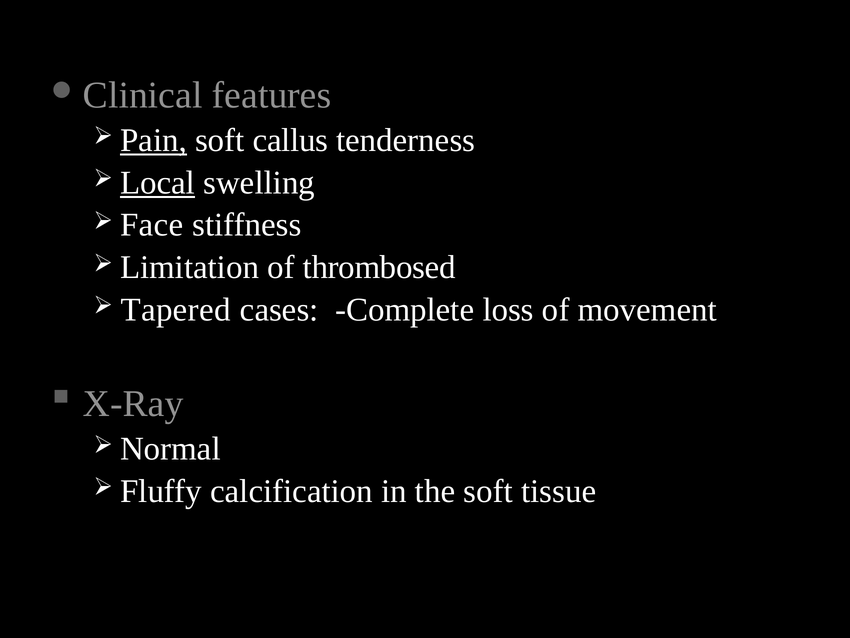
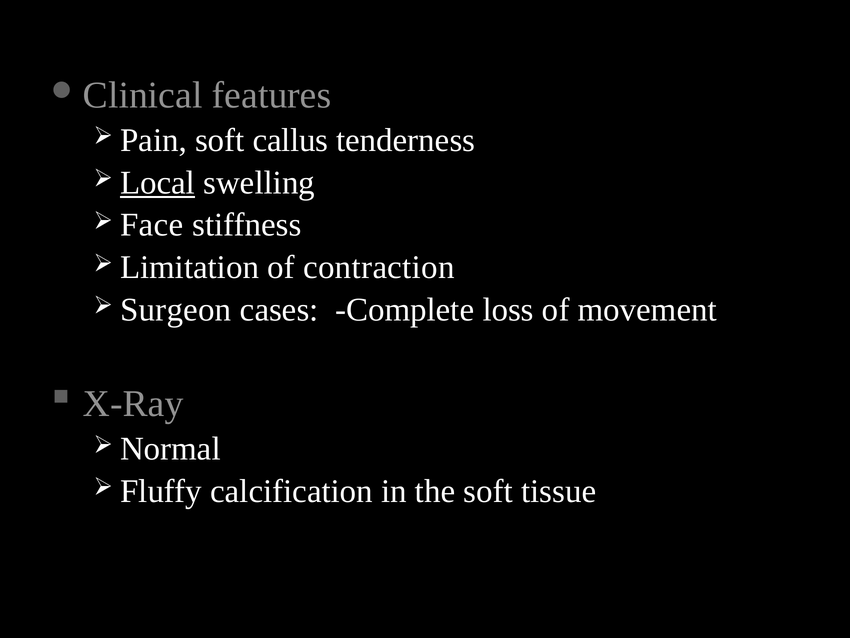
Pain underline: present -> none (154, 140)
thrombosed: thrombosed -> contraction (379, 267)
Tapered: Tapered -> Surgeon (176, 310)
